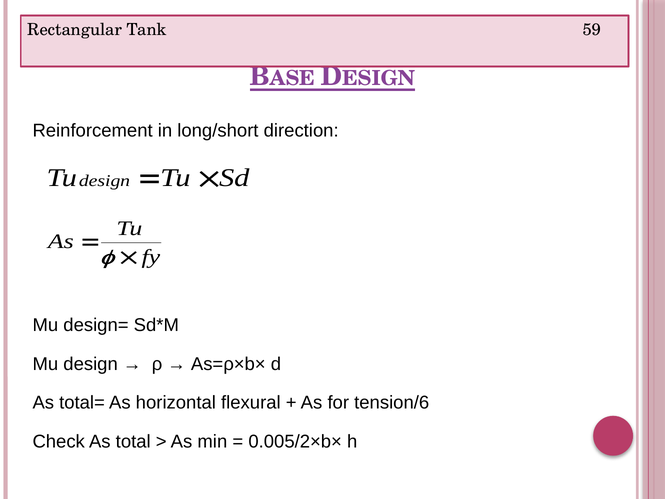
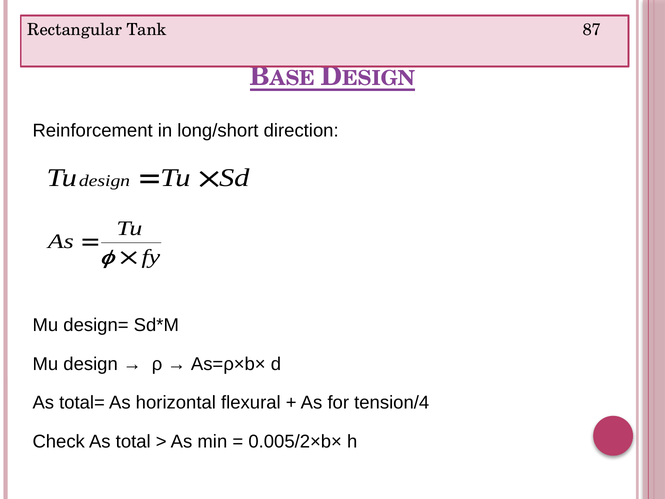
59: 59 -> 87 (592, 30)
tension/6: tension/6 -> tension/4 (392, 403)
